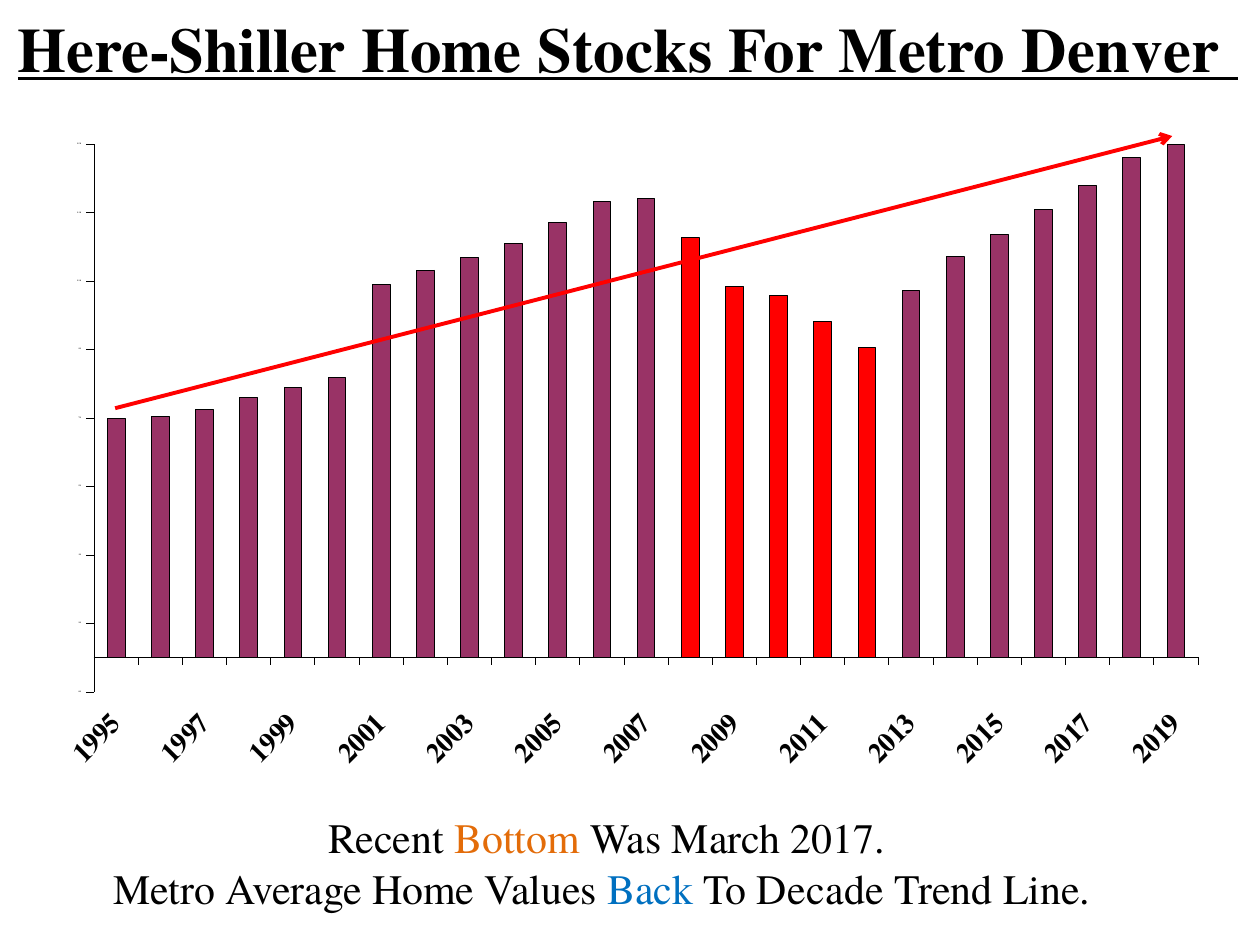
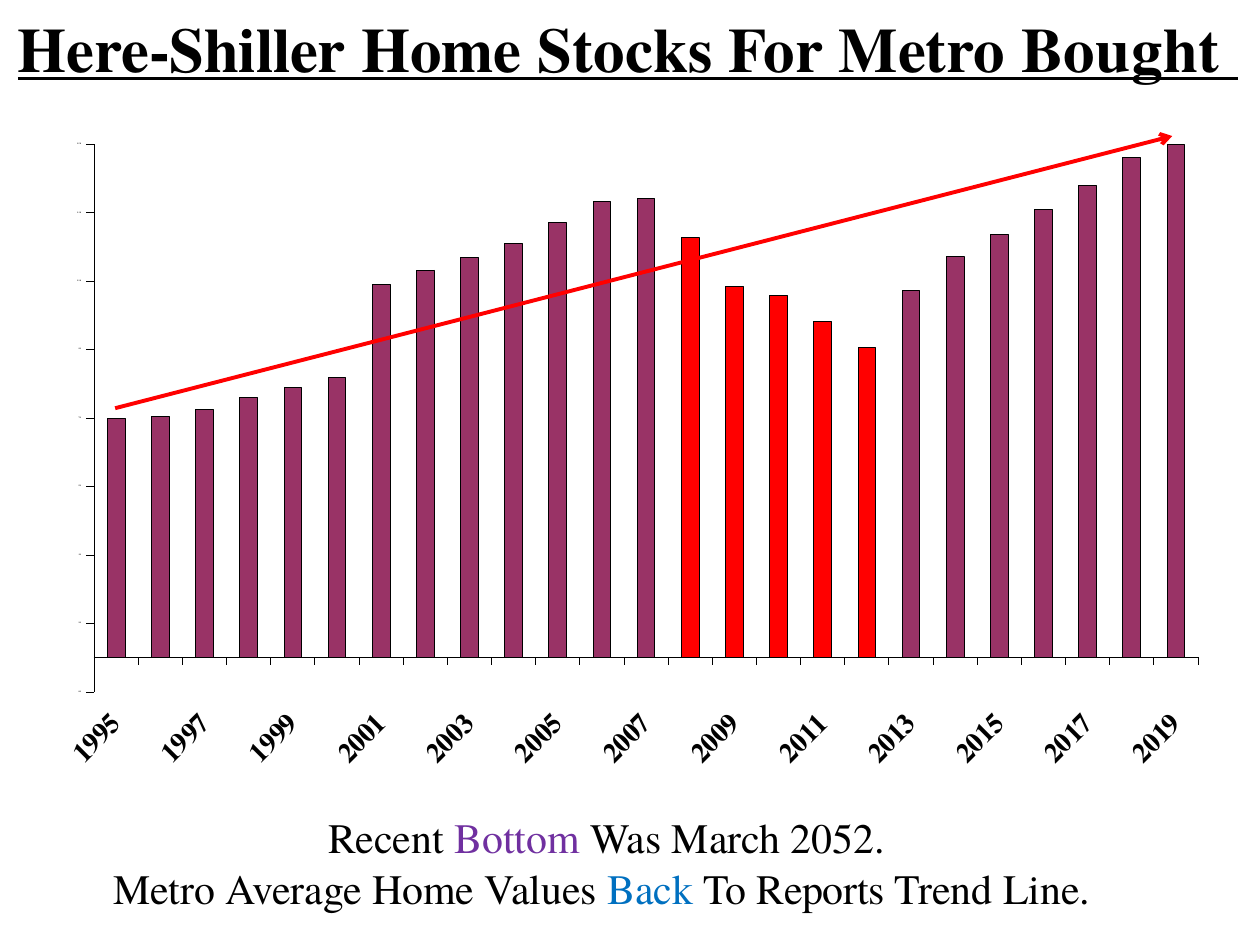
Denver: Denver -> Bought (1121, 51)
Bottom colour: orange -> purple (517, 840)
2017: 2017 -> 2052 (838, 840)
Decade: Decade -> Reports (821, 890)
